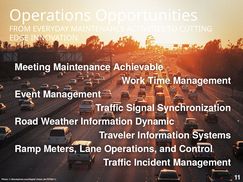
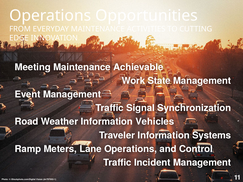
Time: Time -> State (159, 81)
Dynamic: Dynamic -> Vehicles (155, 122)
